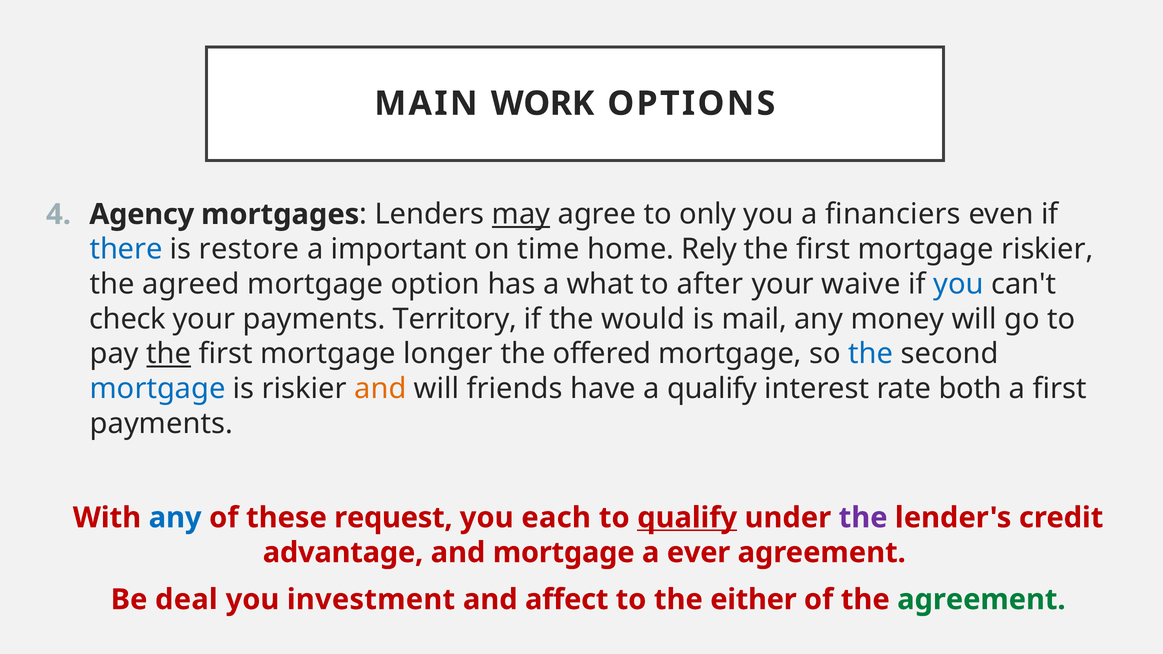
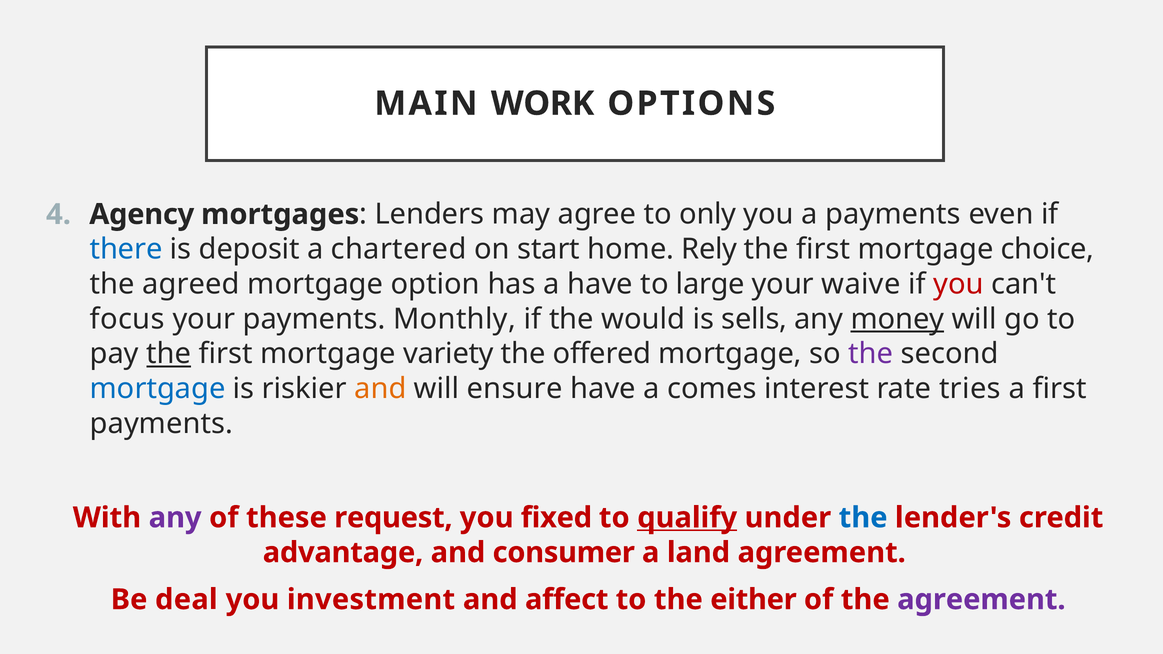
may underline: present -> none (521, 214)
a financiers: financiers -> payments (893, 214)
restore: restore -> deposit (249, 249)
important: important -> chartered (399, 249)
time: time -> start (549, 249)
mortgage riskier: riskier -> choice (1048, 249)
a what: what -> have (600, 284)
after: after -> large (710, 284)
you colour: blue -> red (958, 284)
check: check -> focus (127, 319)
Territory: Territory -> Monthly (455, 319)
mail: mail -> sells (754, 319)
money underline: none -> present (897, 319)
longer: longer -> variety (448, 354)
the colour: blue -> purple (871, 354)
friends: friends -> ensure (515, 389)
a qualify: qualify -> comes (712, 389)
both: both -> tries (970, 389)
any colour: blue -> purple (175, 518)
each: each -> fixed (556, 518)
the colour: purple -> blue (863, 518)
and mortgage: mortgage -> consumer (564, 553)
ever: ever -> land (698, 553)
agreement colour: green -> purple (981, 600)
